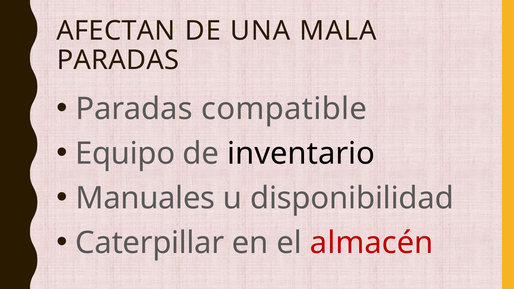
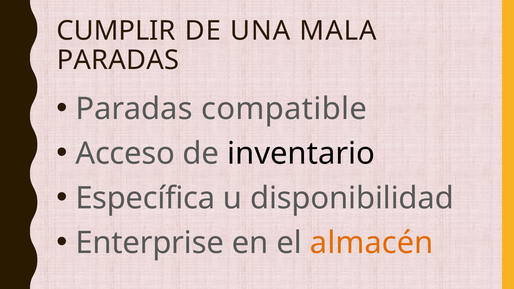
AFECTAN: AFECTAN -> CUMPLIR (116, 31)
Equipo: Equipo -> Acceso (125, 154)
Manuales: Manuales -> Específica (145, 198)
Caterpillar: Caterpillar -> Enterprise (150, 243)
almacén colour: red -> orange (372, 243)
